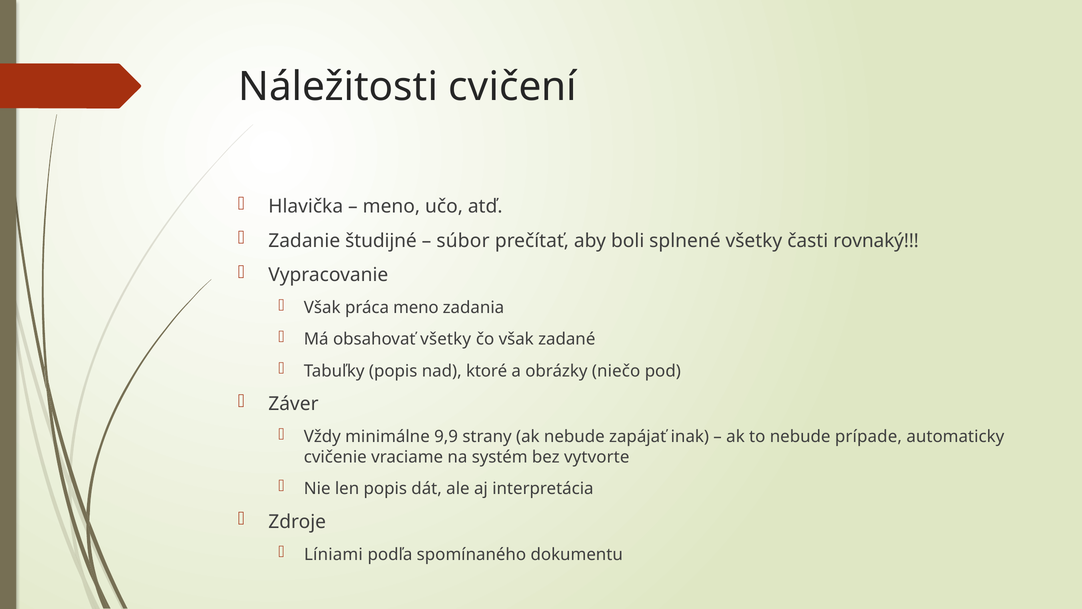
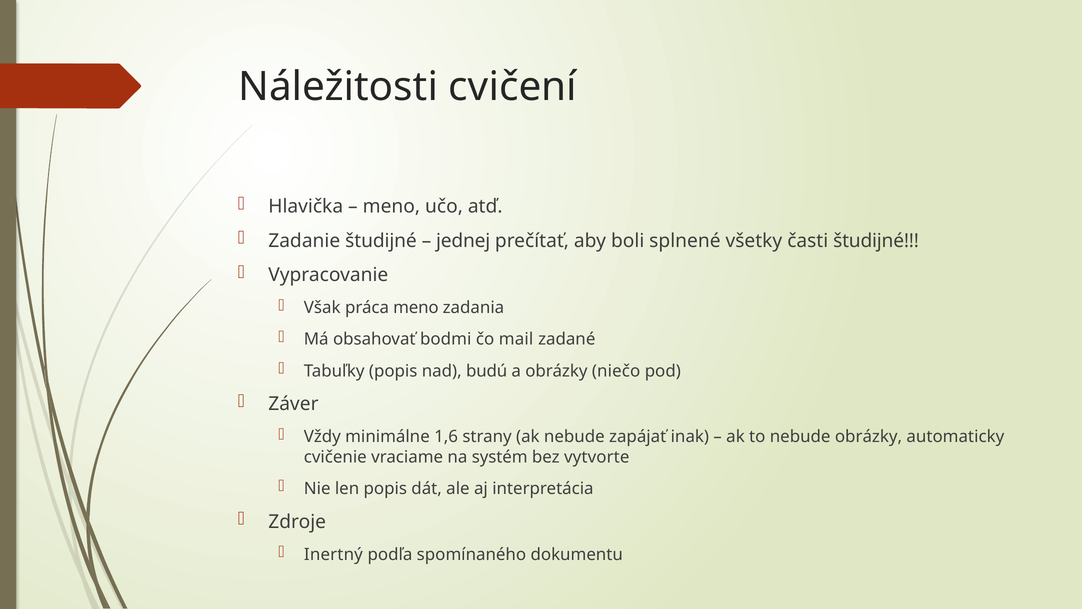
súbor: súbor -> jednej (463, 241)
časti rovnaký: rovnaký -> študijné (876, 241)
obsahovať všetky: všetky -> bodmi (446, 339)
čo však: však -> mail (516, 339)
ktoré: ktoré -> budú (487, 371)
9,9: 9,9 -> 1,6 (446, 437)
nebude prípade: prípade -> obrázky (869, 437)
Líniami: Líniami -> Inertný (333, 554)
